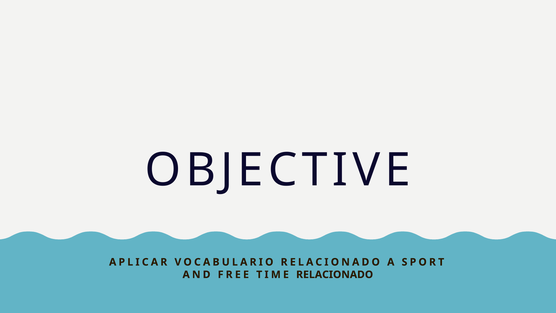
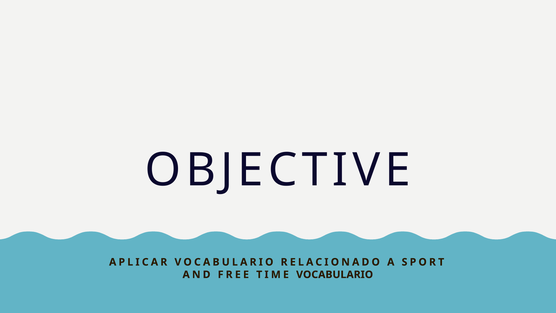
TIME RELACIONADO: RELACIONADO -> VOCABULARIO (335, 274)
